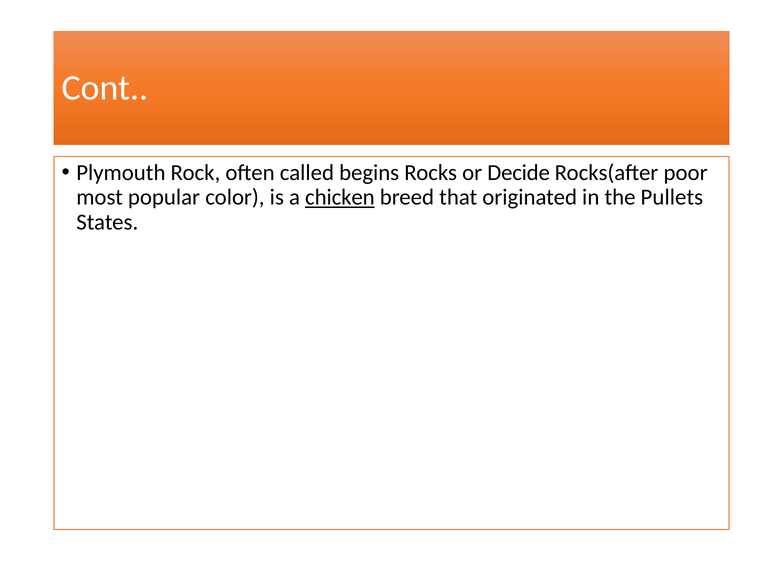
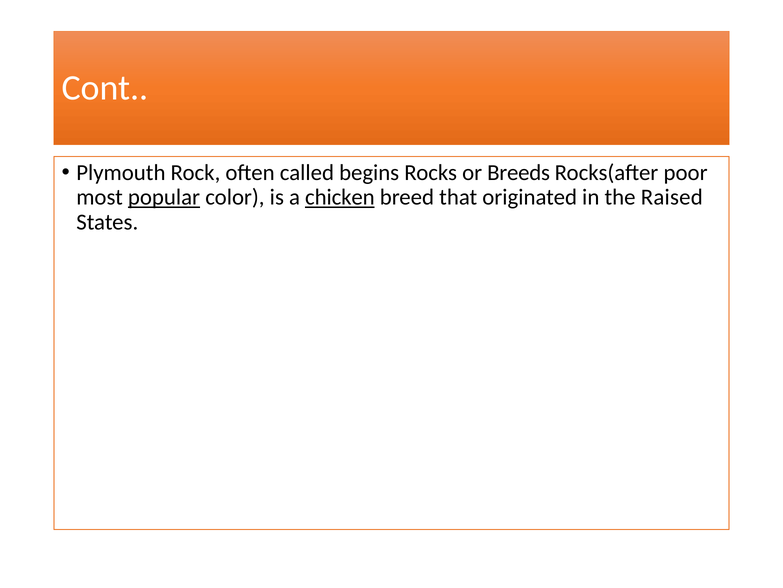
Decide: Decide -> Breeds (519, 172)
popular underline: none -> present (164, 197)
Pullets: Pullets -> Raised (672, 197)
